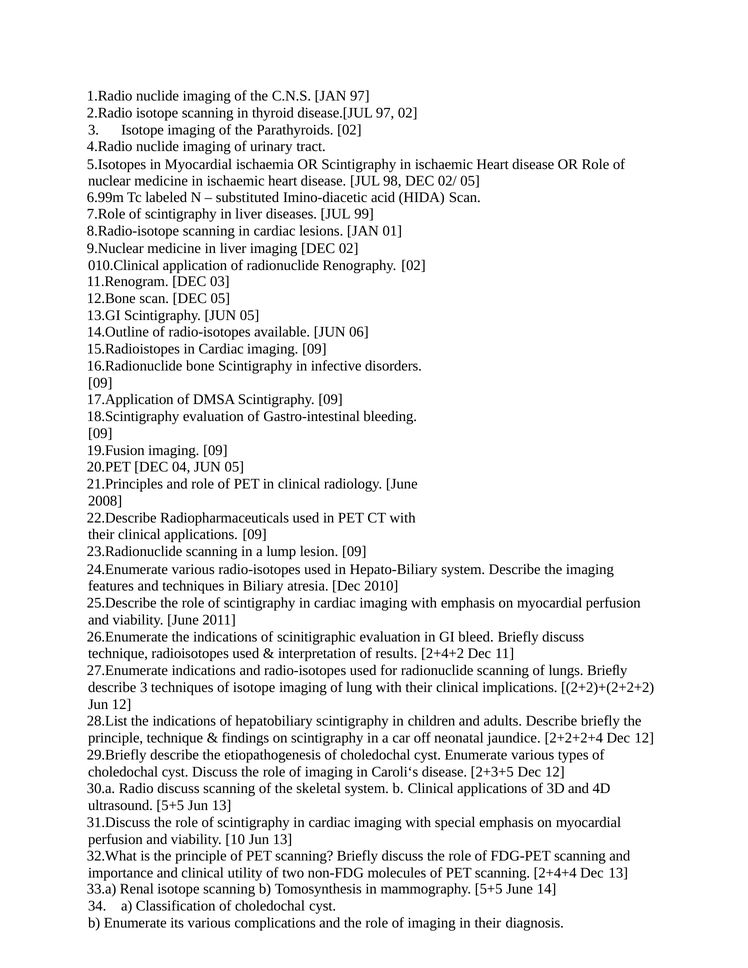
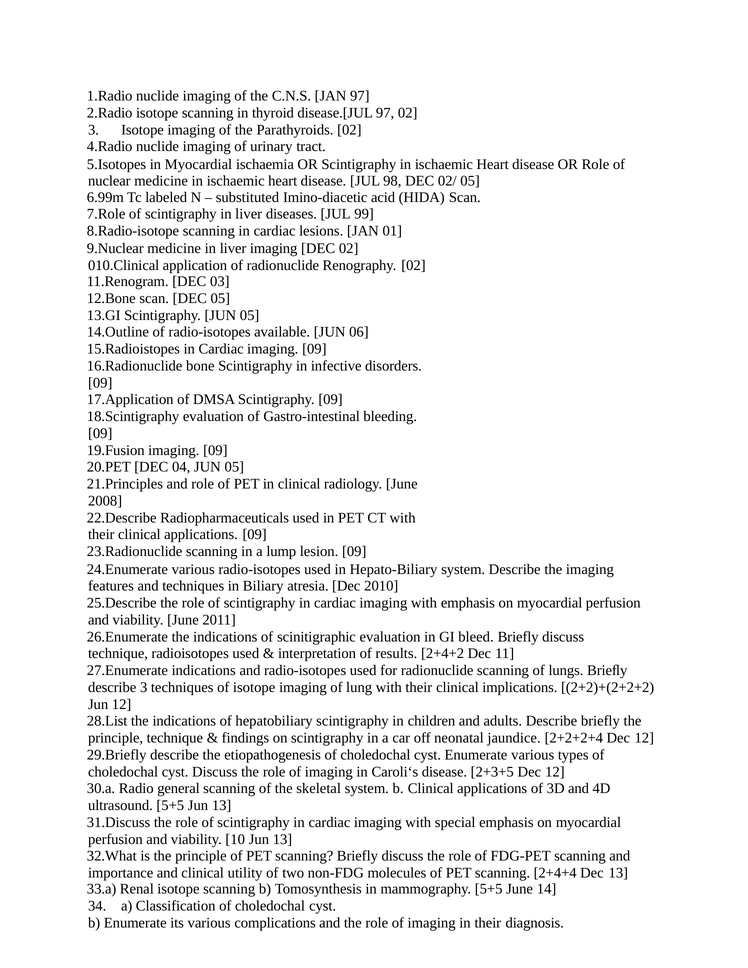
Radio discuss: discuss -> general (178, 789)
